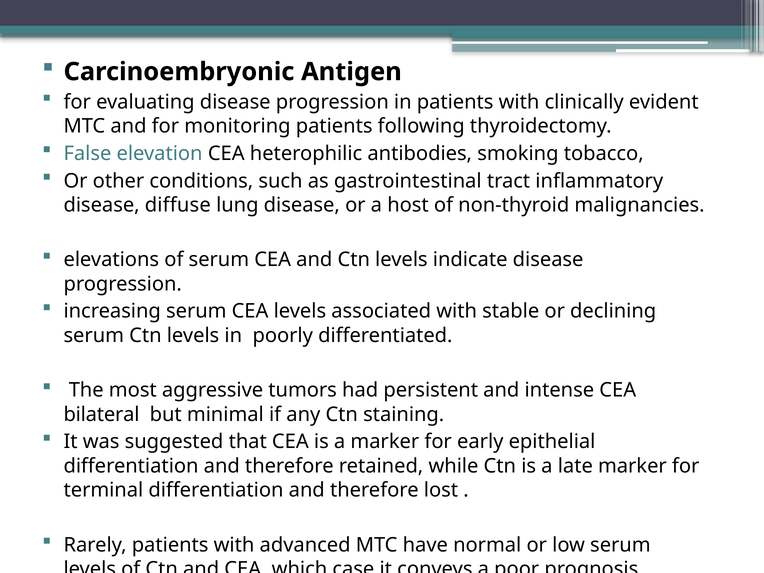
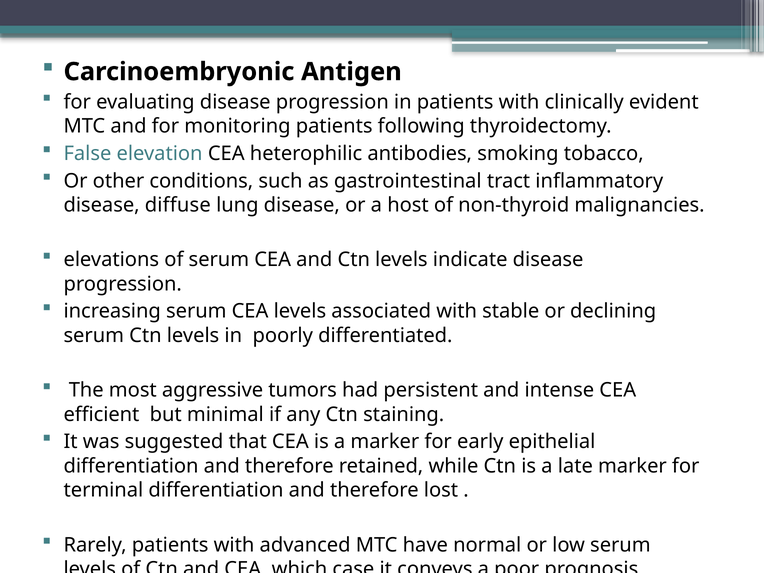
bilateral: bilateral -> efficient (101, 414)
